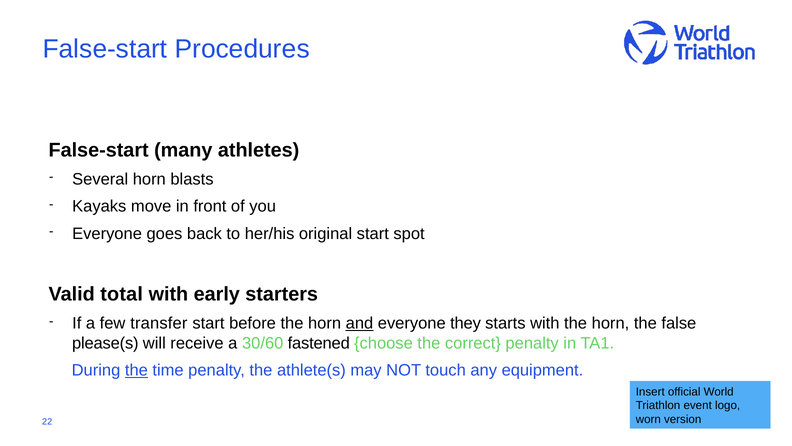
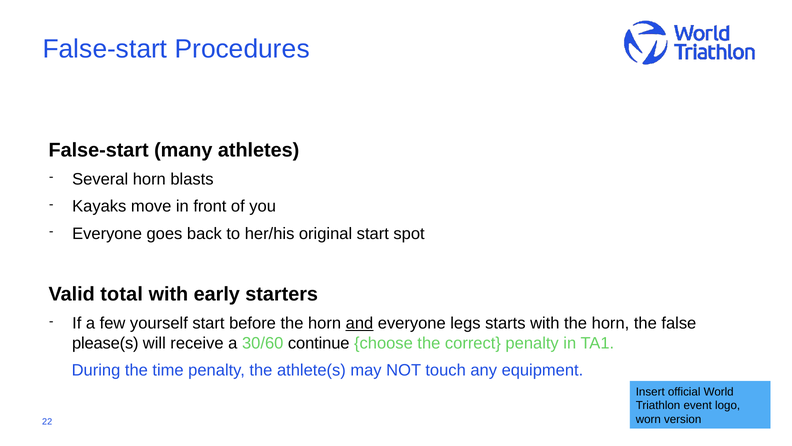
transfer: transfer -> yourself (159, 323)
they: they -> legs (465, 323)
fastened: fastened -> continue (319, 343)
the underline: present -> none (136, 370)
